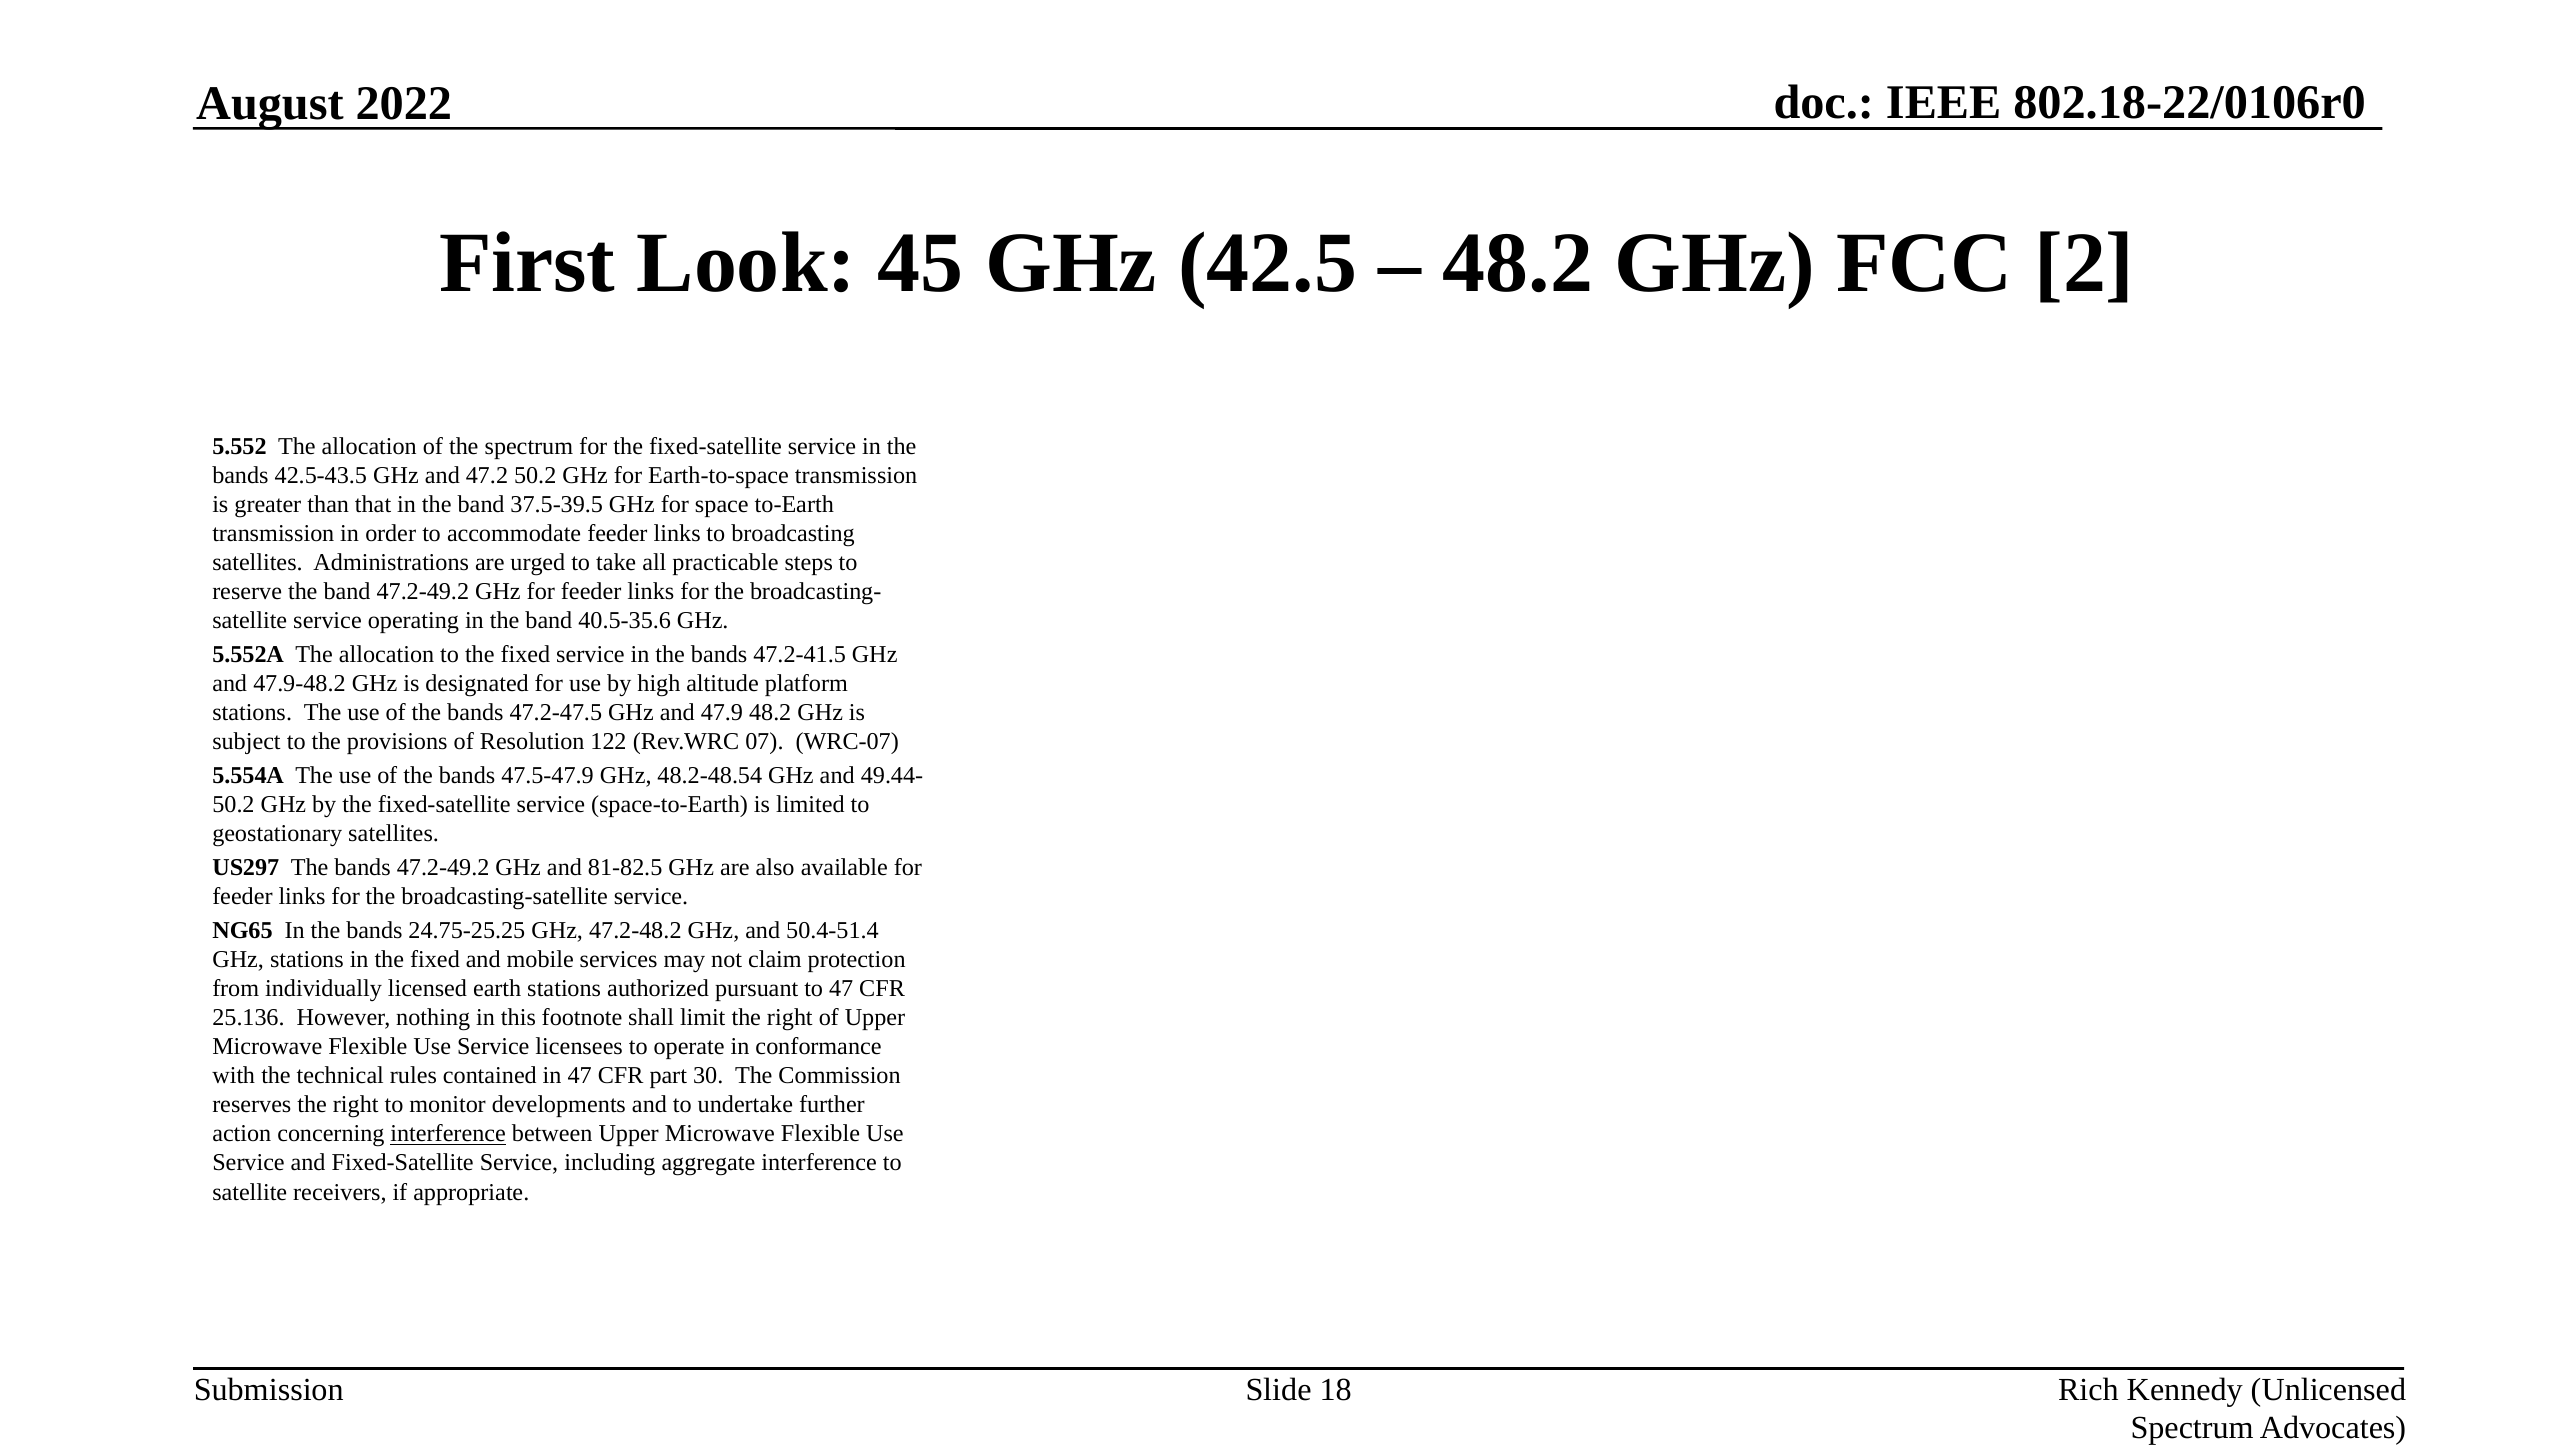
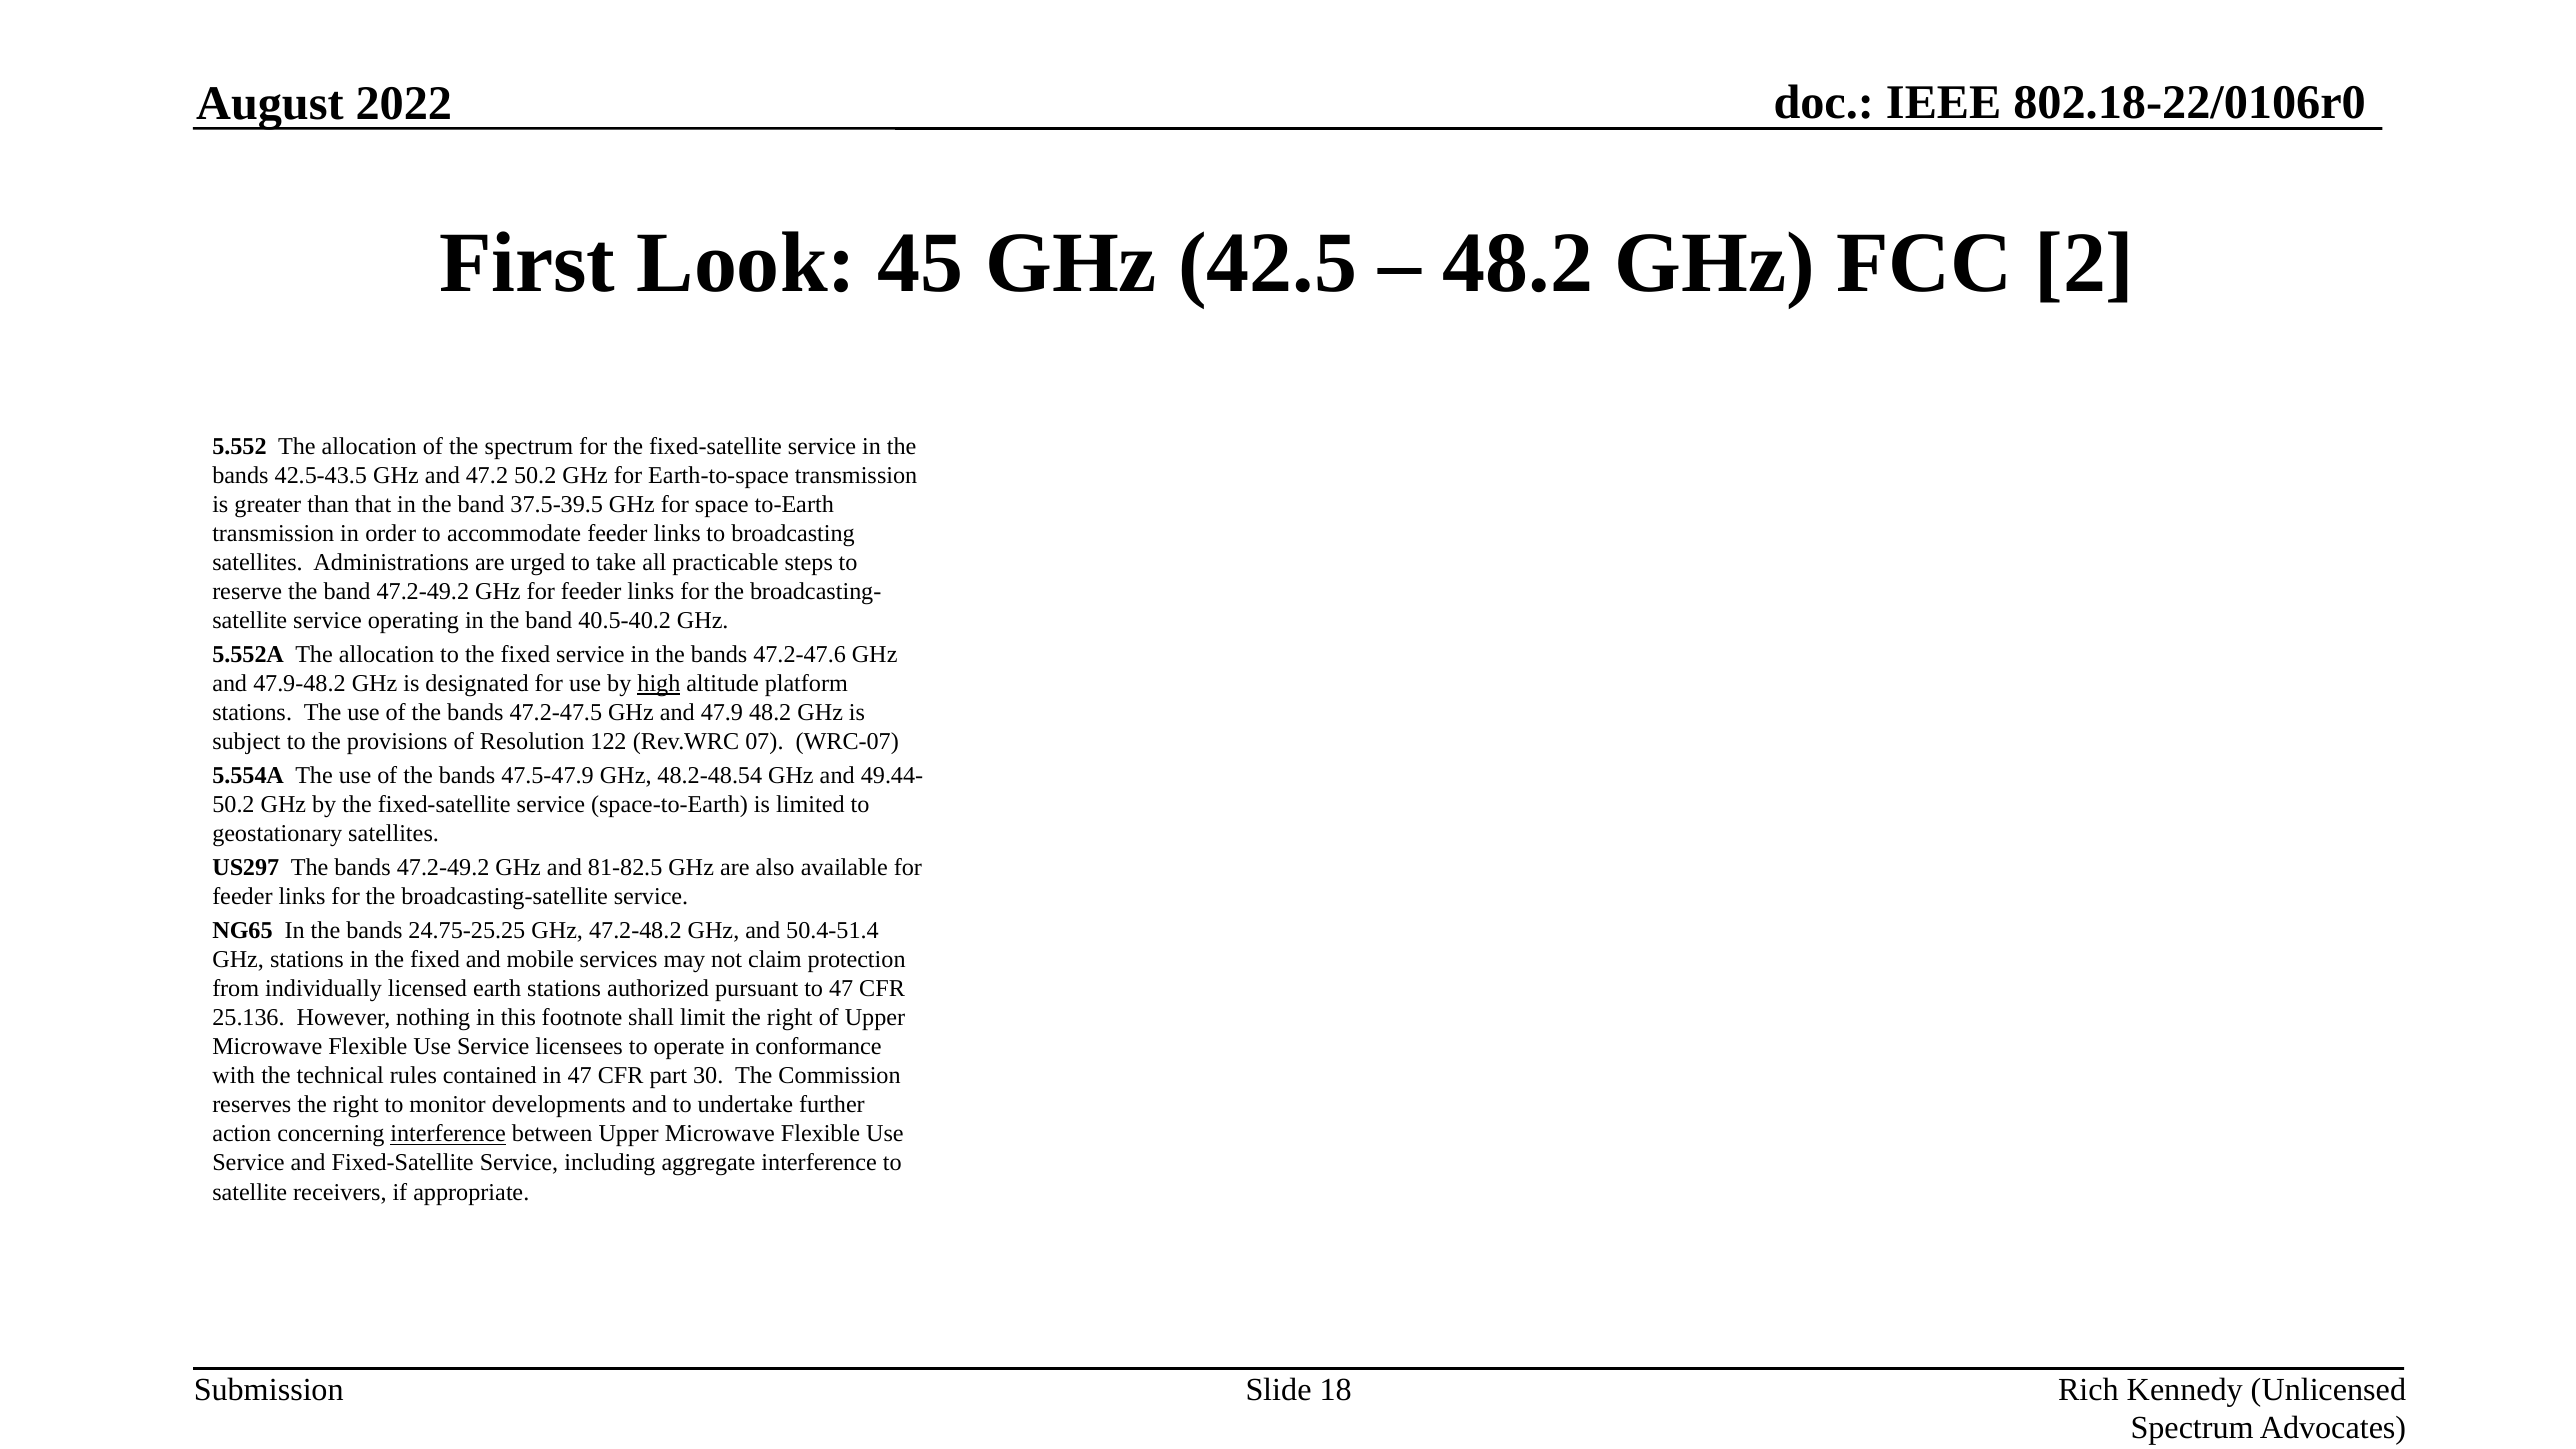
40.5-35.6: 40.5-35.6 -> 40.5-40.2 (625, 621)
47.2-41.5: 47.2-41.5 -> 47.2-47.6 (800, 654)
high underline: none -> present (659, 684)
